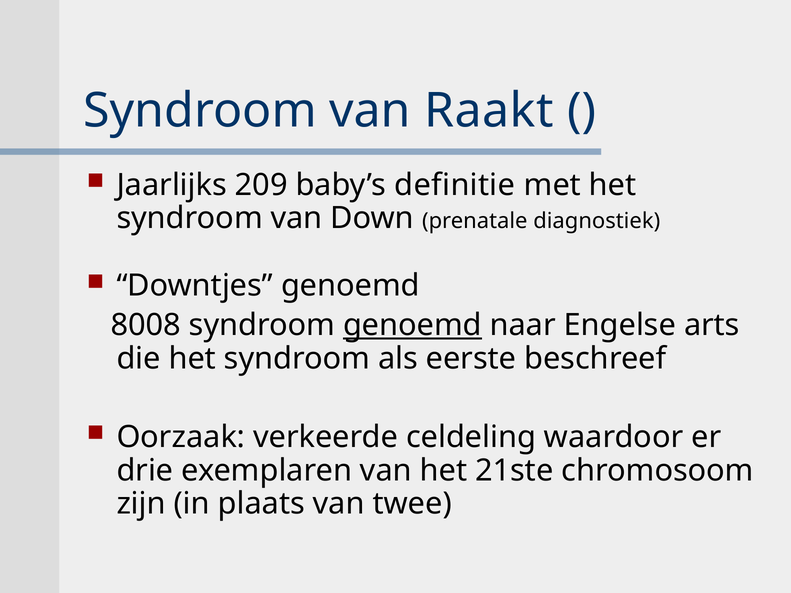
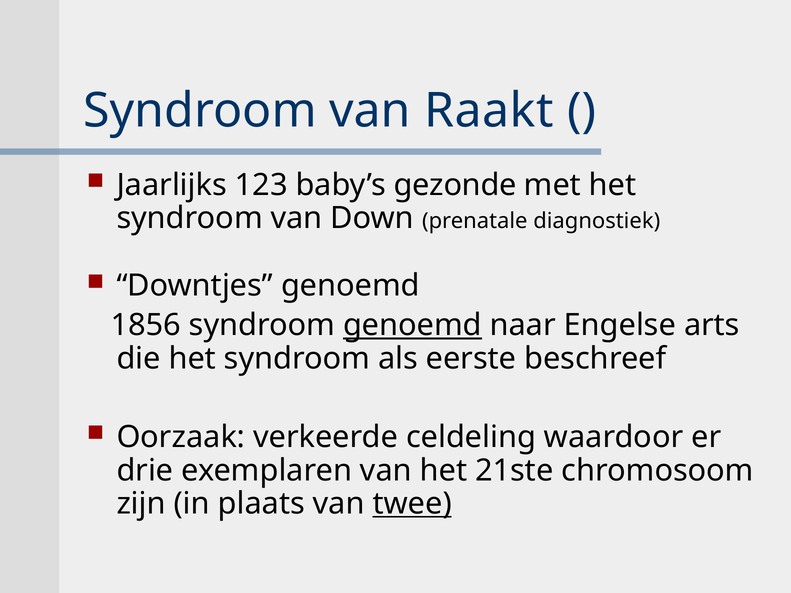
209: 209 -> 123 (261, 185)
definitie: definitie -> gezonde (455, 185)
8008: 8008 -> 1856 (146, 325)
twee underline: none -> present (412, 504)
